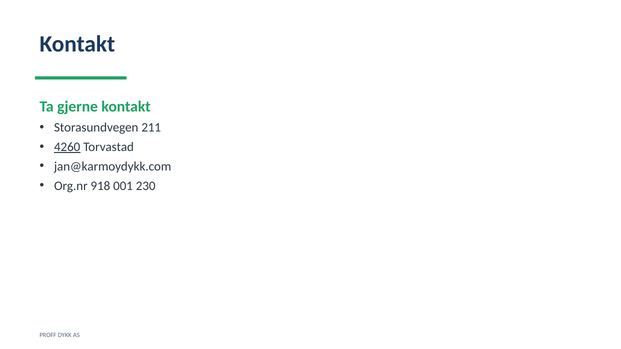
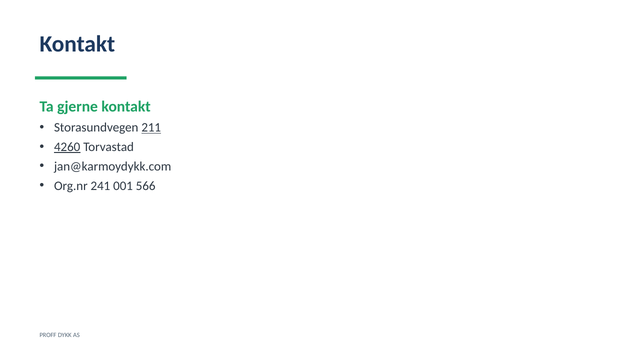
211 underline: none -> present (151, 128)
918: 918 -> 241 (100, 186)
230: 230 -> 566 (146, 186)
